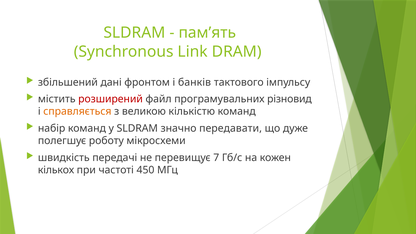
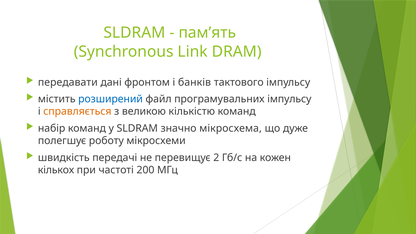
збільшений: збільшений -> передавати (68, 82)
розширений colour: red -> blue (111, 99)
програмувальних різновид: різновид -> імпульсу (289, 99)
передавати: передавати -> мікросхема (231, 128)
7: 7 -> 2 (216, 158)
450: 450 -> 200 (145, 170)
